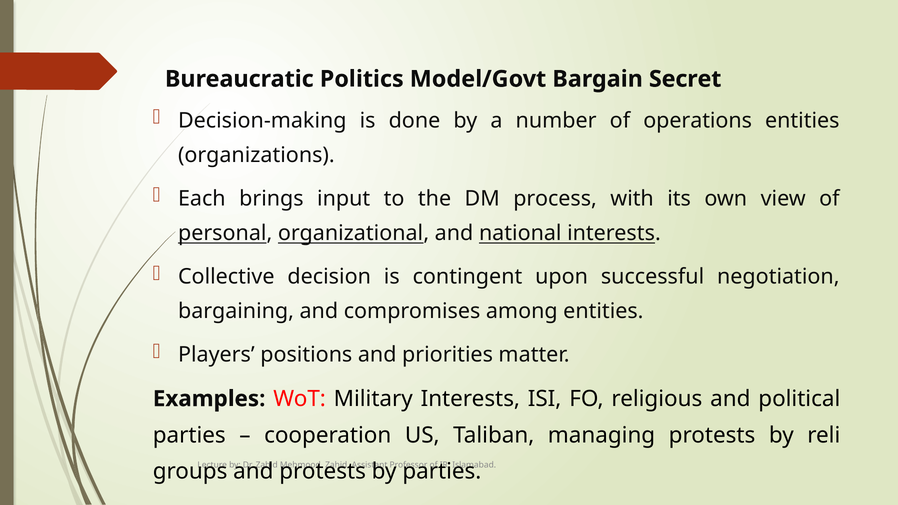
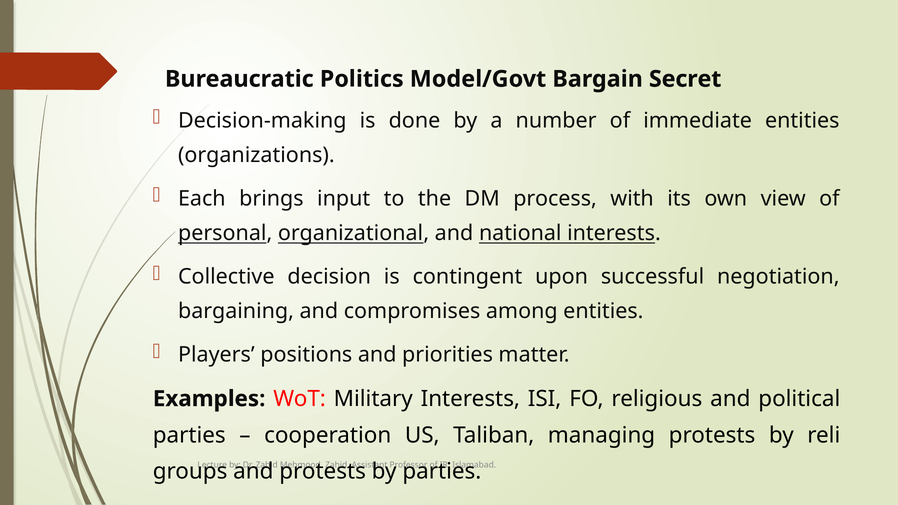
operations: operations -> immediate (698, 120)
